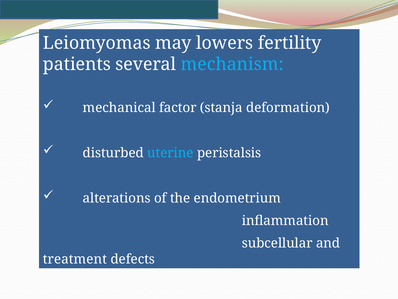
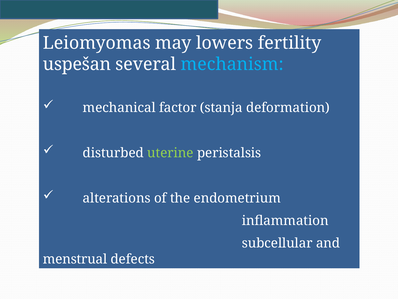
patients: patients -> uspešan (77, 64)
uterine colour: light blue -> light green (170, 153)
treatment: treatment -> menstrual (75, 259)
